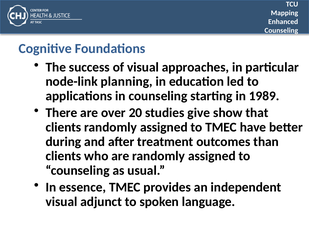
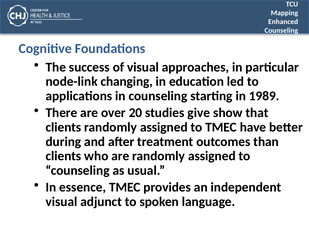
planning: planning -> changing (127, 81)
